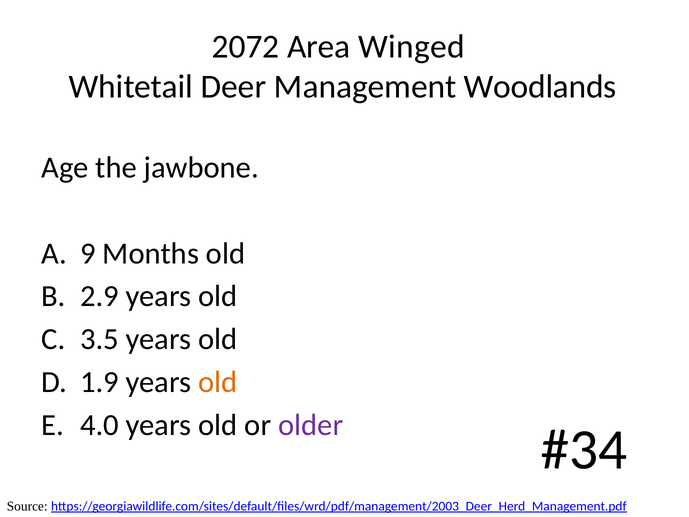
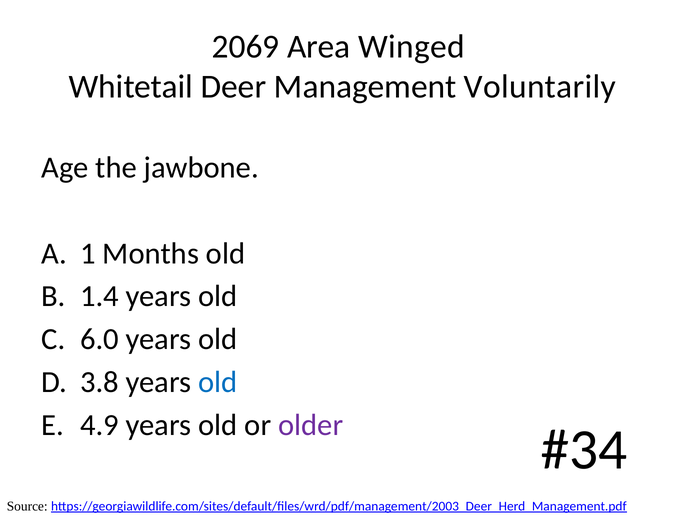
2072: 2072 -> 2069 (246, 47)
Woodlands: Woodlands -> Voluntarily (540, 87)
9: 9 -> 1 (88, 253)
2.9: 2.9 -> 1.4 (99, 296)
3.5: 3.5 -> 6.0 (99, 339)
1.9: 1.9 -> 3.8 (99, 382)
old colour: orange -> blue (218, 382)
4.0: 4.0 -> 4.9 (99, 425)
